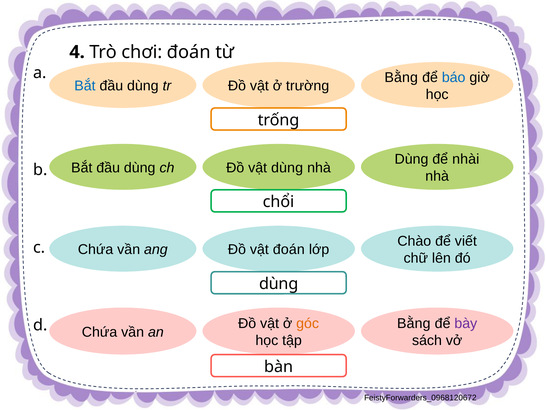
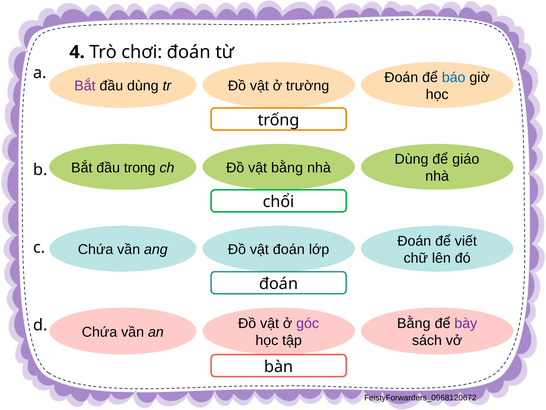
Bằng: Bằng -> Đoán (401, 77)
Bắt colour: blue -> purple (85, 86)
nhài: nhài -> giáo (466, 159)
dùng: dùng -> trong (140, 168)
vật dùng: dùng -> bằng (287, 168)
Chào: Chào -> Đoán (414, 241)
dùng: dùng -> đoán (279, 283)
góc colour: orange -> purple (308, 323)
